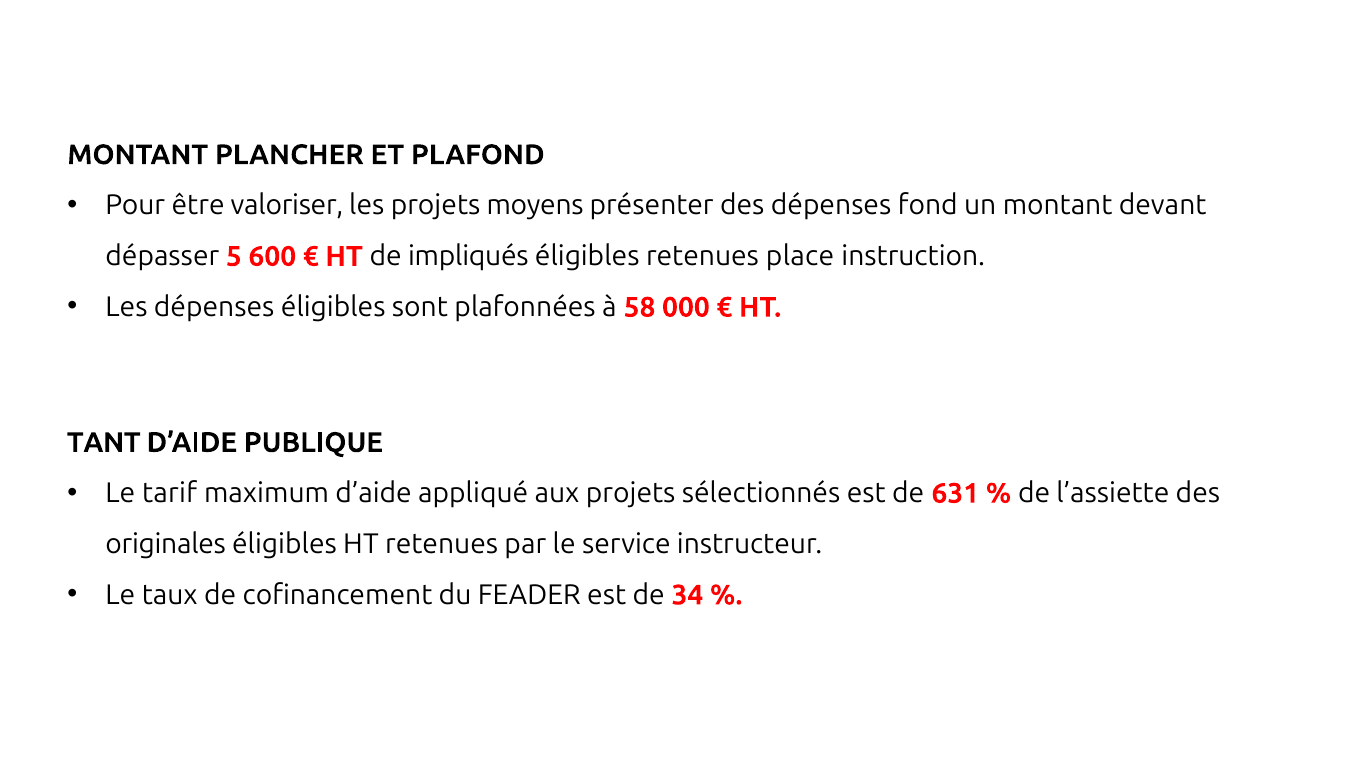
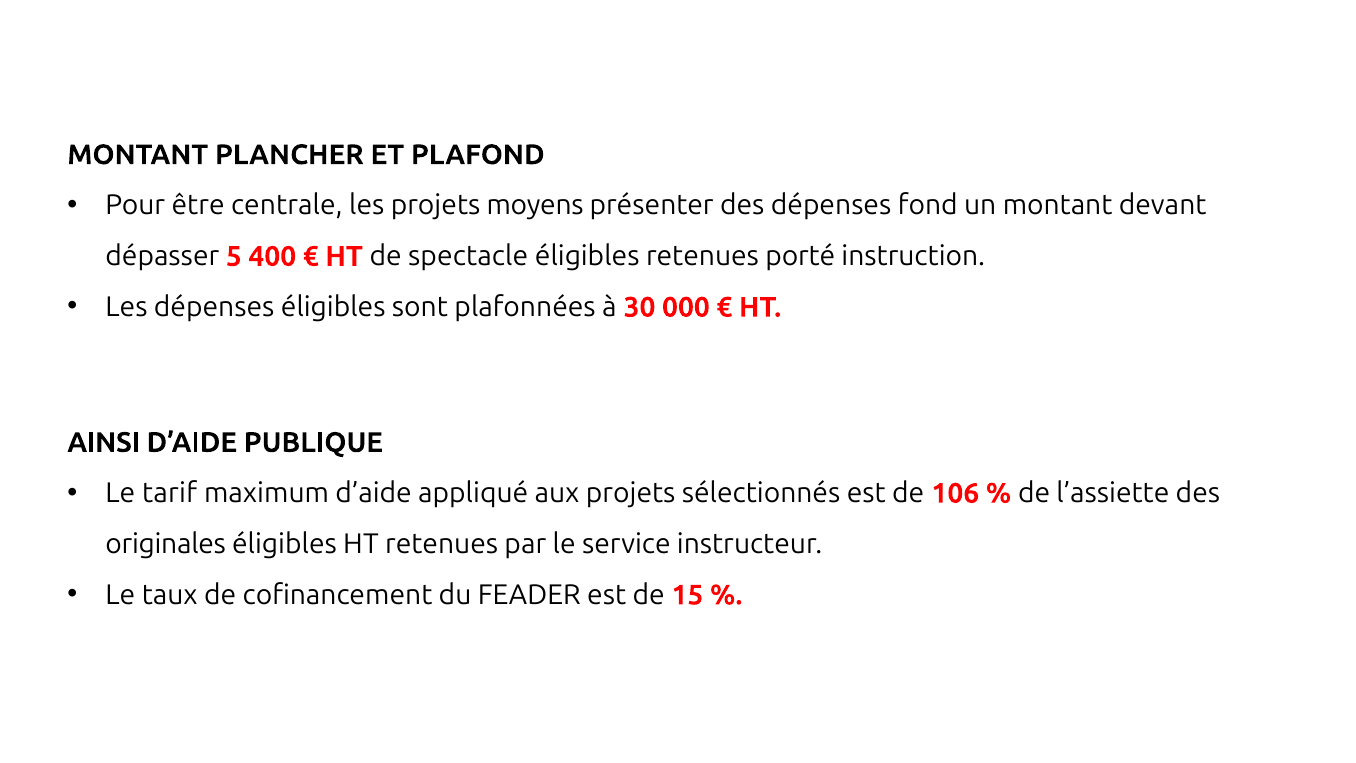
valoriser: valoriser -> centrale (287, 206)
600: 600 -> 400 (272, 256)
impliqués: impliqués -> spectacle (468, 256)
place: place -> porté (800, 256)
58: 58 -> 30 (640, 307)
TANT: TANT -> AINSI (104, 442)
631: 631 -> 106 (955, 493)
34: 34 -> 15 (687, 595)
